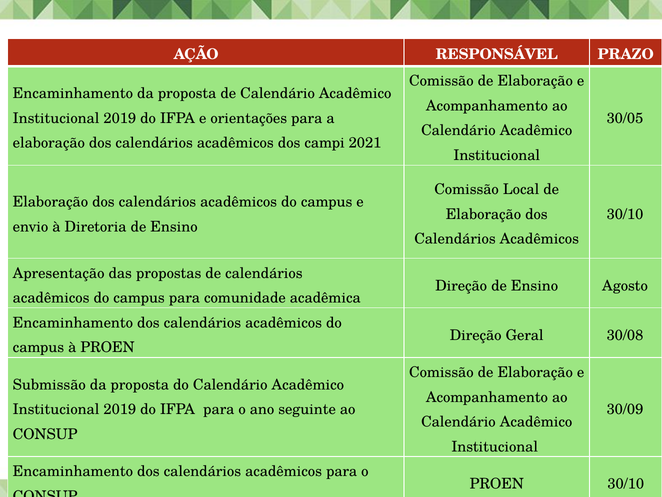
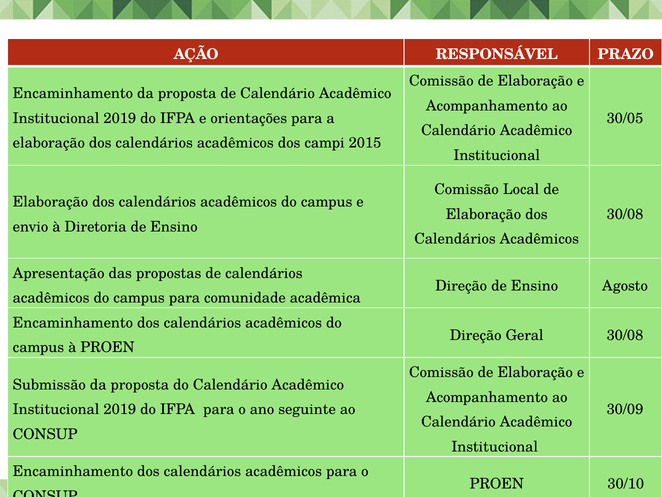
2021: 2021 -> 2015 (365, 143)
30/10: 30/10 -> 30/08 (625, 214)
